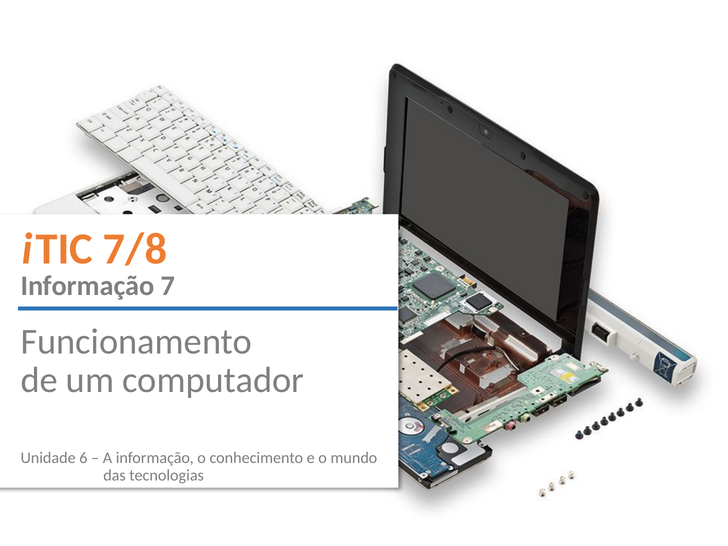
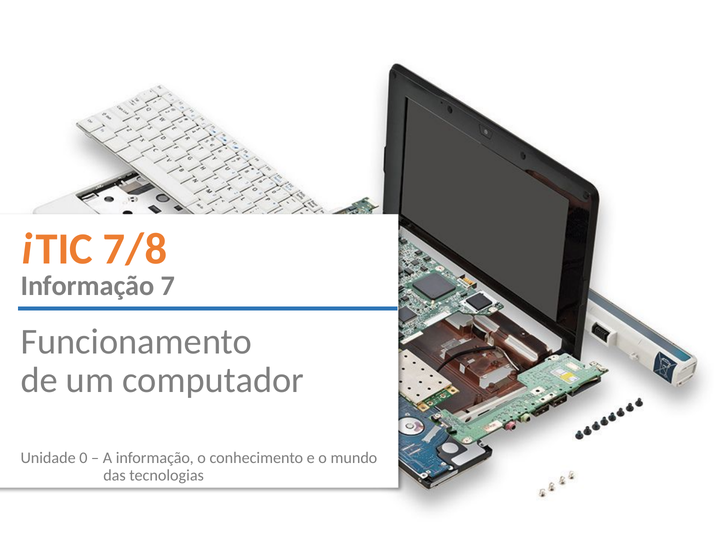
6: 6 -> 0 (83, 458)
